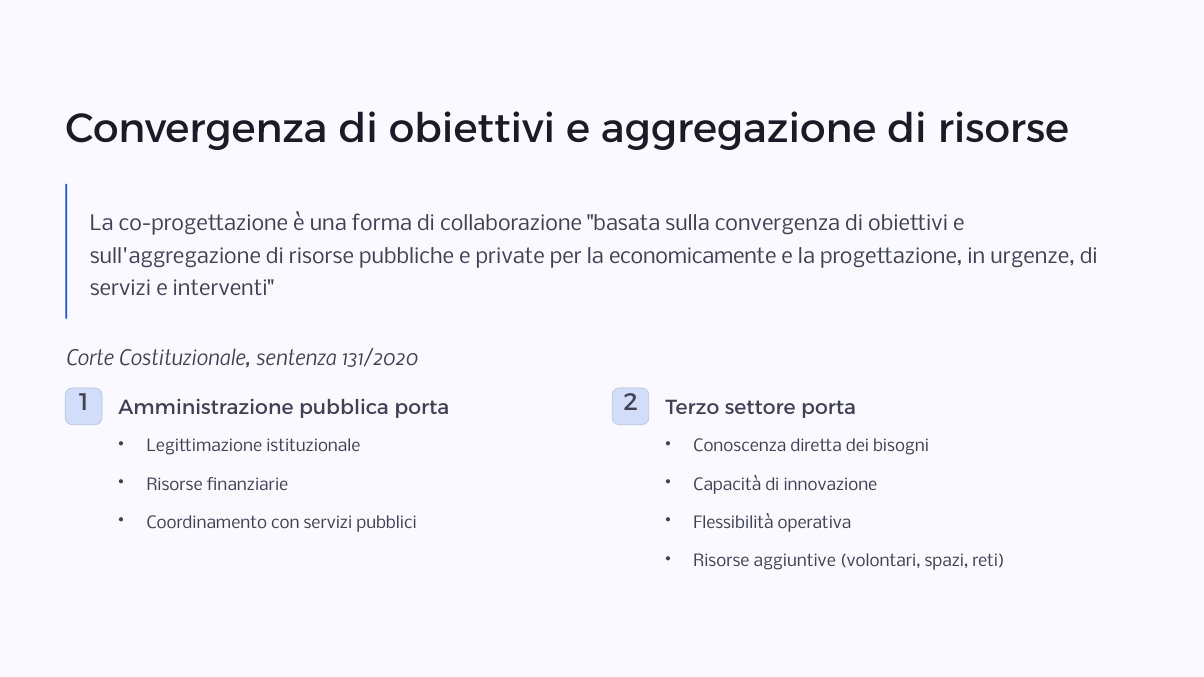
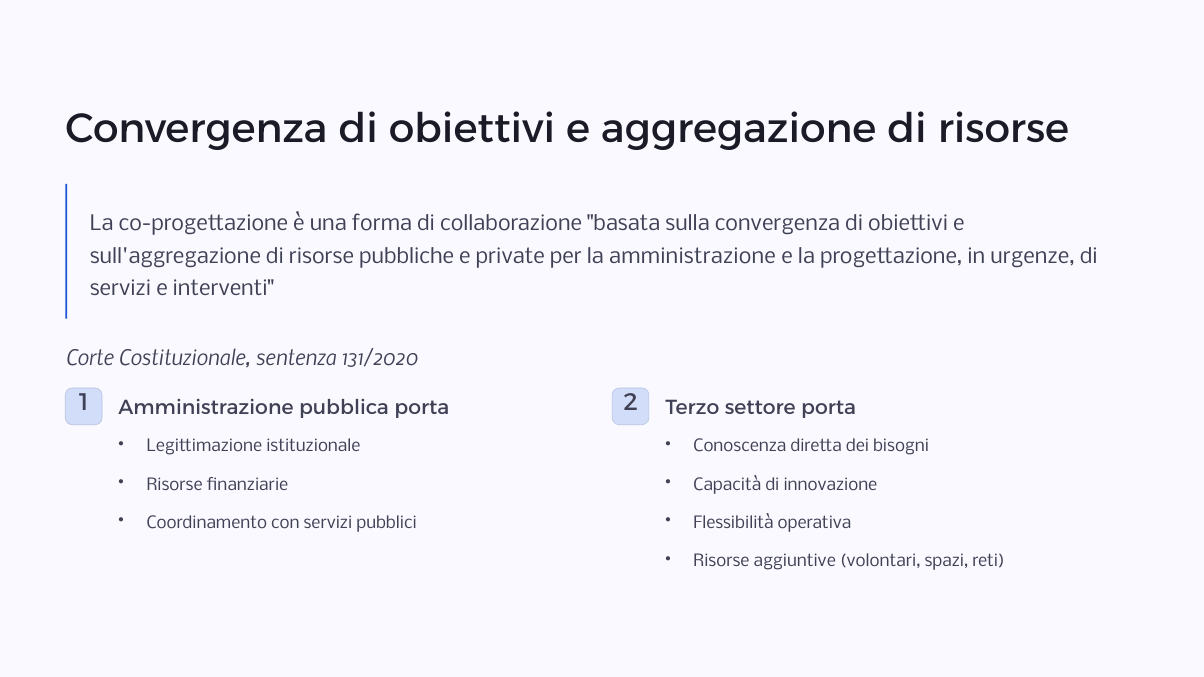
la economicamente: economicamente -> amministrazione (693, 256)
